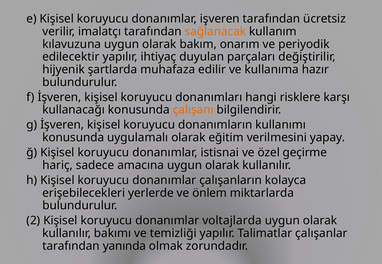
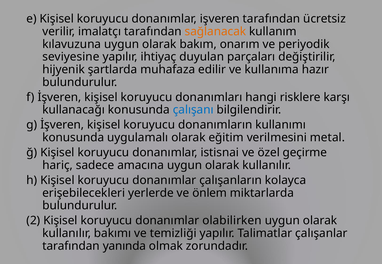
edilecektir: edilecektir -> seviyesine (71, 57)
çalışanı colour: orange -> blue (193, 110)
yapay: yapay -> metal (327, 138)
voltajlarda: voltajlarda -> olabilirken (232, 221)
